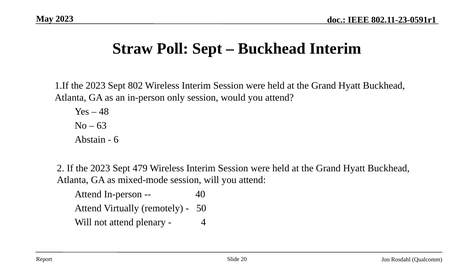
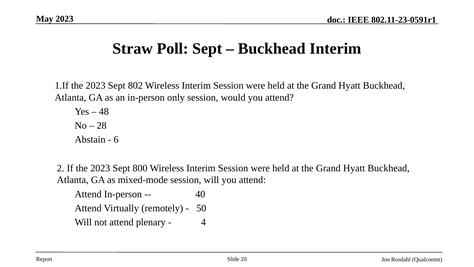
63: 63 -> 28 (102, 125)
479: 479 -> 800 (140, 168)
